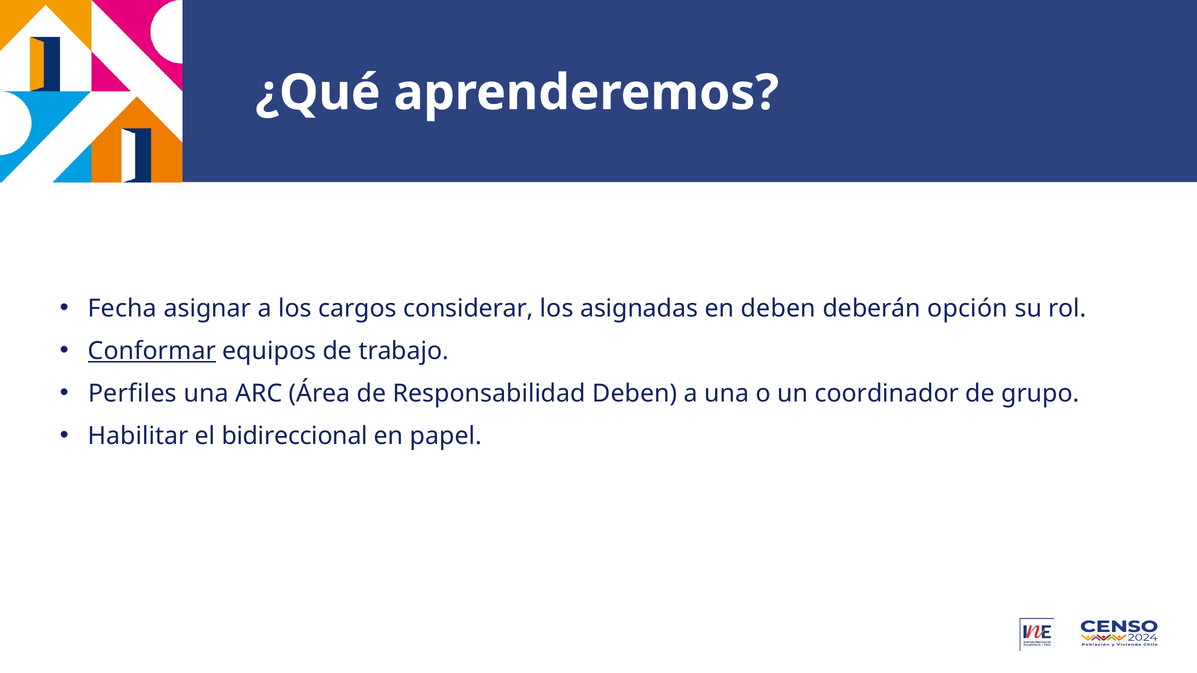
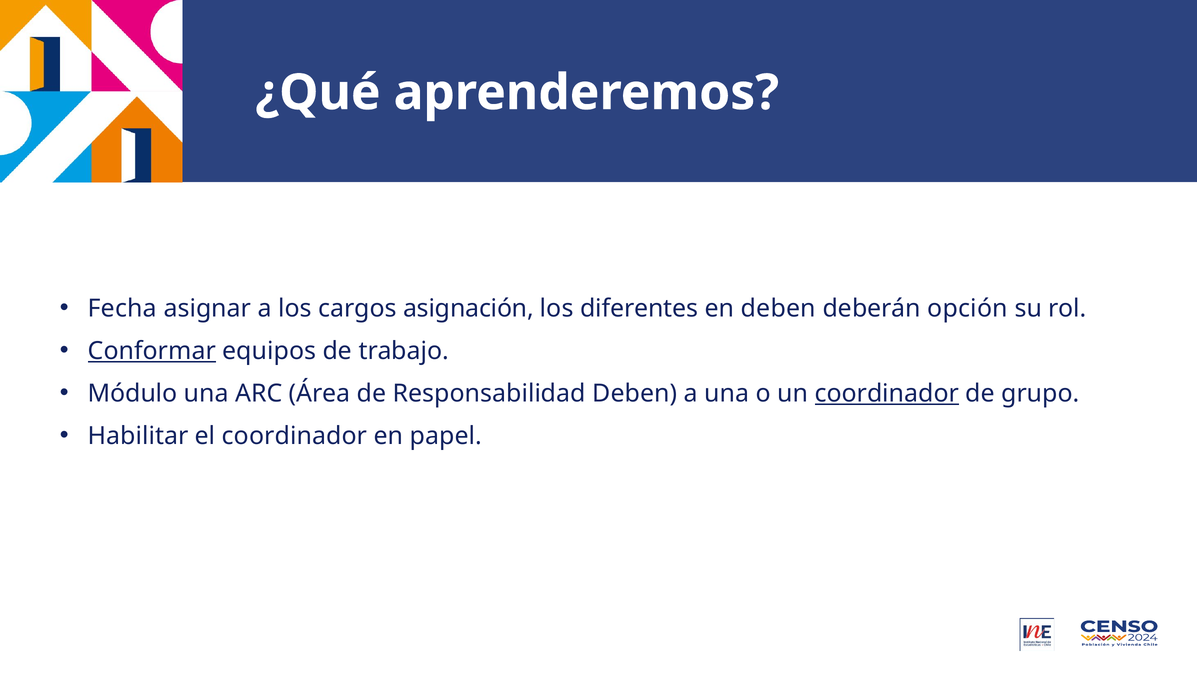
considerar: considerar -> asignación (468, 309)
asignadas: asignadas -> diferentes (639, 309)
Perfiles: Perfiles -> Módulo (133, 394)
coordinador underline: none -> present (887, 394)
el bidireccional: bidireccional -> coordinador (295, 436)
